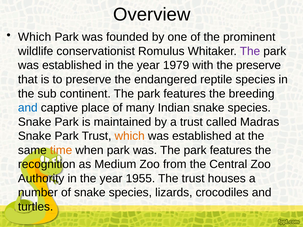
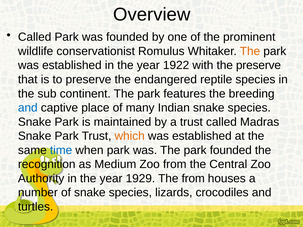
Which: Which -> Called (35, 37)
The colour: purple -> orange (250, 51)
1979: 1979 -> 1922 (176, 65)
time colour: orange -> blue (61, 150)
was The park features: features -> founded (231, 150)
1955: 1955 -> 1929 (140, 179)
The trust: trust -> from (193, 179)
